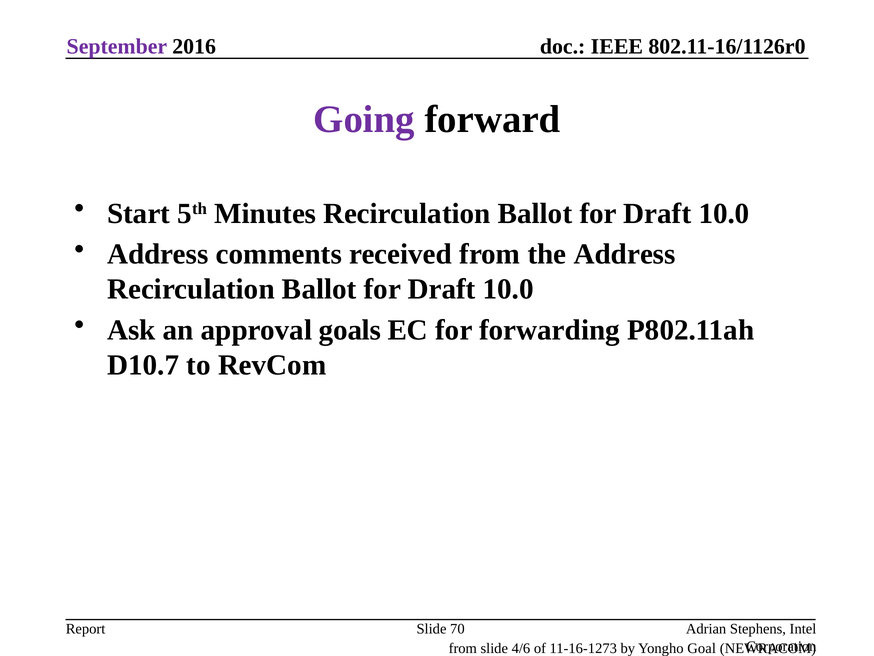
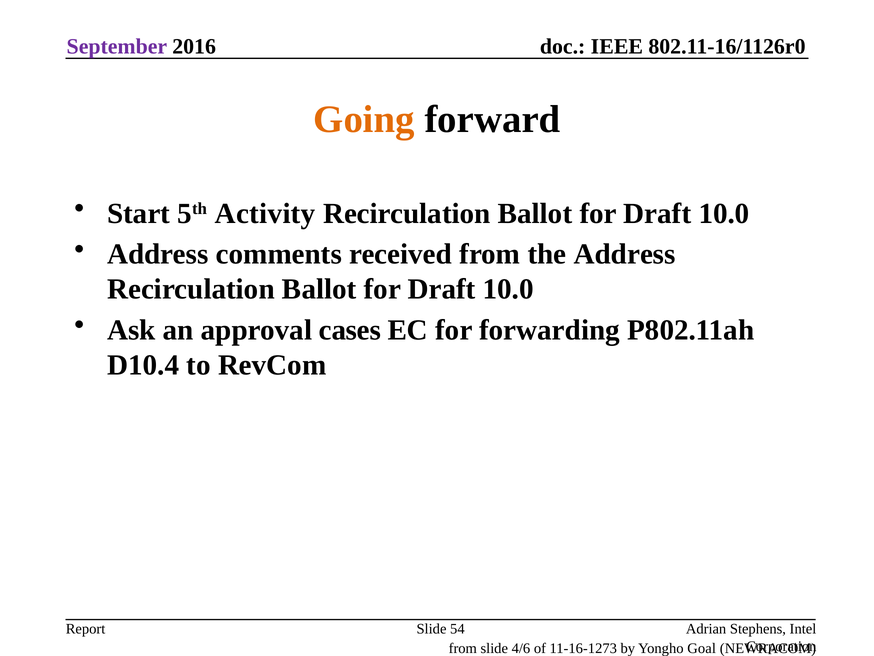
Going colour: purple -> orange (364, 119)
Minutes: Minutes -> Activity (265, 213)
goals: goals -> cases (350, 330)
D10.7: D10.7 -> D10.4 (143, 365)
70: 70 -> 54 (457, 629)
